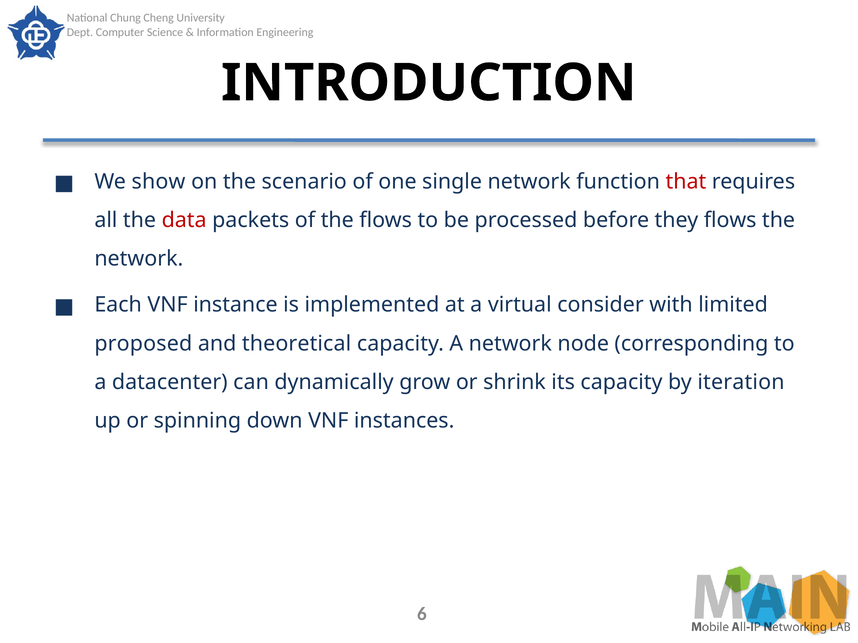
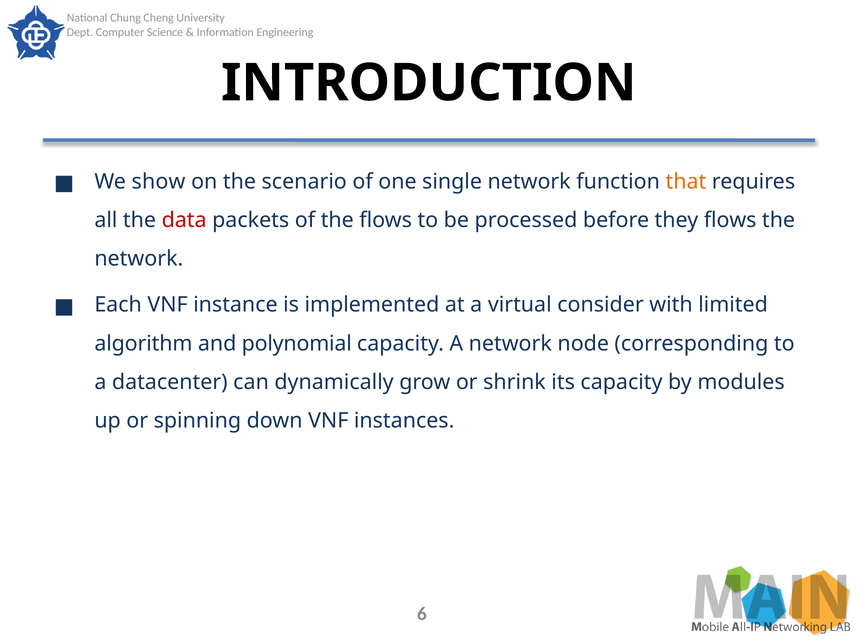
that colour: red -> orange (686, 182)
proposed: proposed -> algorithm (143, 344)
theoretical: theoretical -> polynomial (297, 344)
iteration: iteration -> modules (741, 382)
